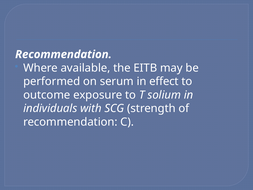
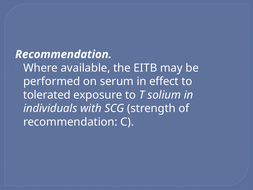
outcome: outcome -> tolerated (47, 95)
